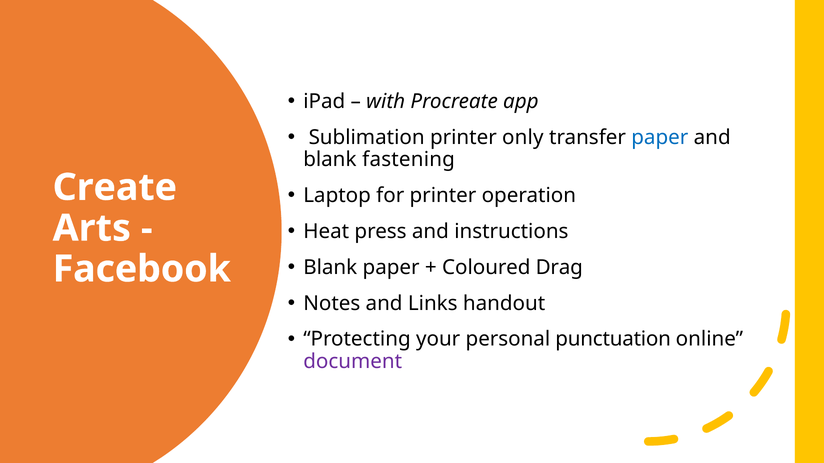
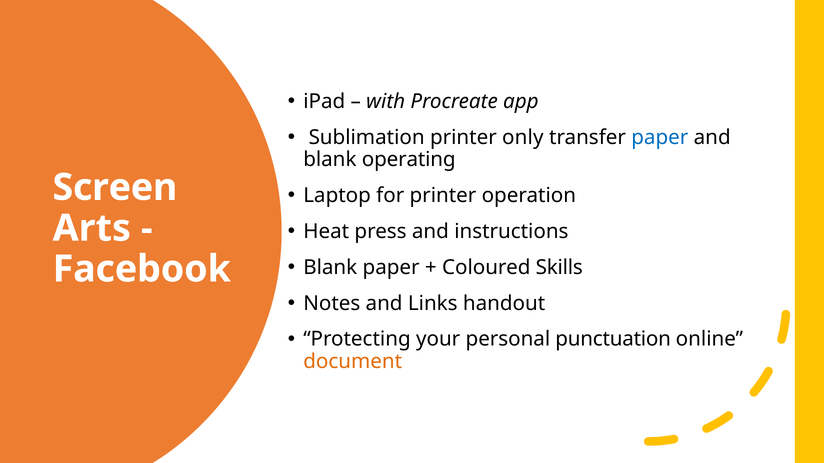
fastening: fastening -> operating (409, 160)
Create: Create -> Screen (115, 188)
Drag: Drag -> Skills (559, 268)
document colour: purple -> orange (353, 362)
